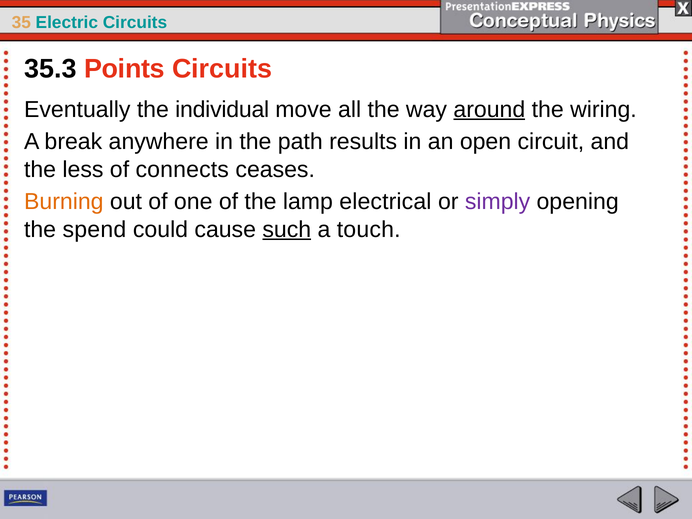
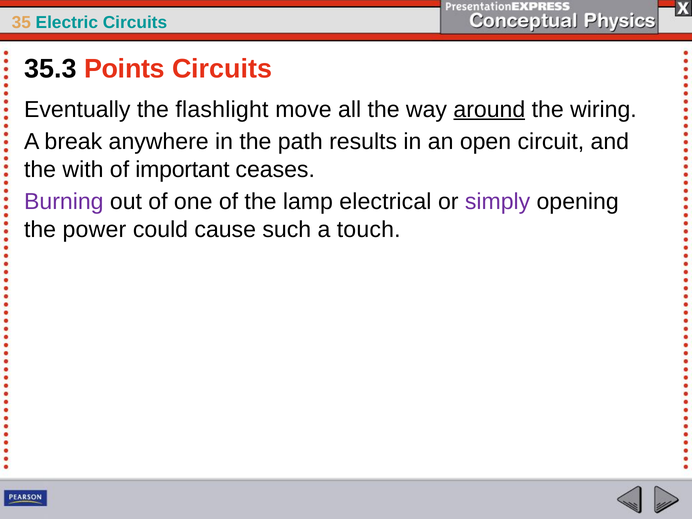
individual: individual -> flashlight (222, 110)
less: less -> with (83, 169)
connects: connects -> important (182, 169)
Burning colour: orange -> purple (64, 202)
spend: spend -> power (94, 229)
such underline: present -> none (287, 229)
